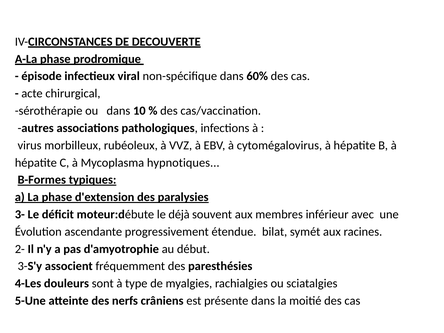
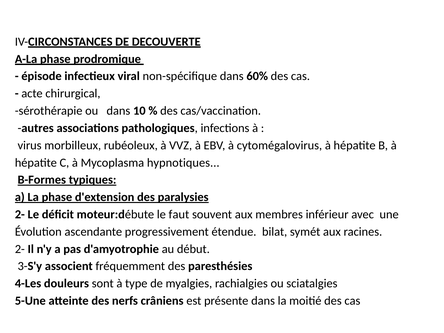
3-: 3- -> 2- (20, 214)
déjà: déjà -> faut (179, 214)
